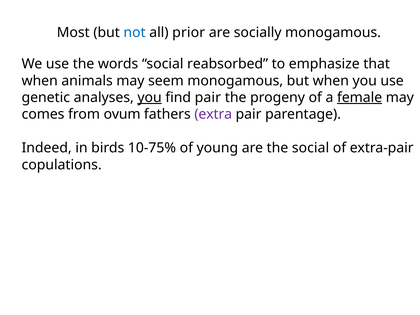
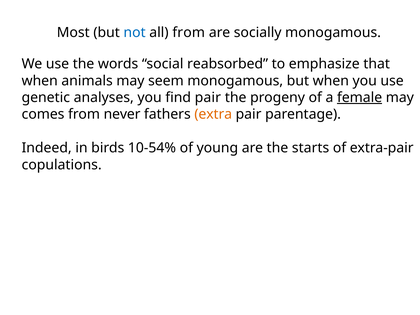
all prior: prior -> from (189, 32)
you underline: present -> none (150, 98)
ovum: ovum -> never (122, 114)
extra colour: purple -> orange (213, 114)
10-75%: 10-75% -> 10-54% (152, 148)
the social: social -> starts (311, 148)
